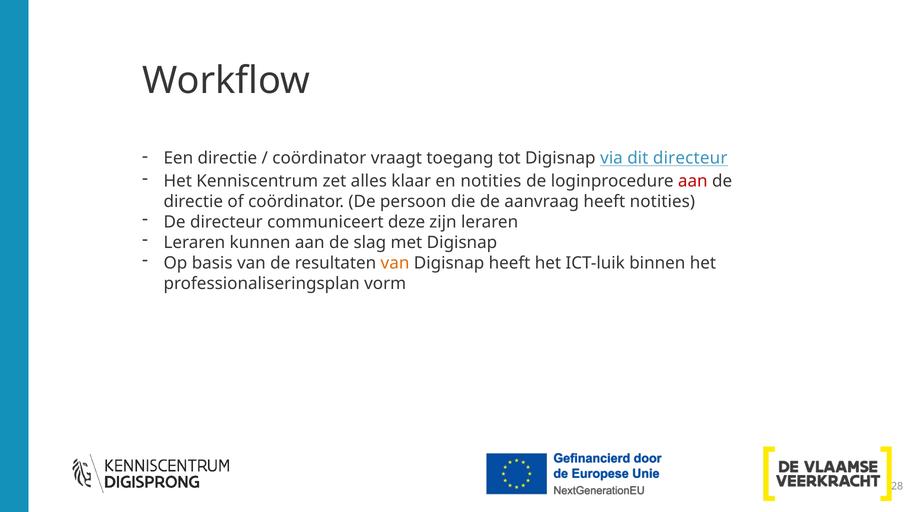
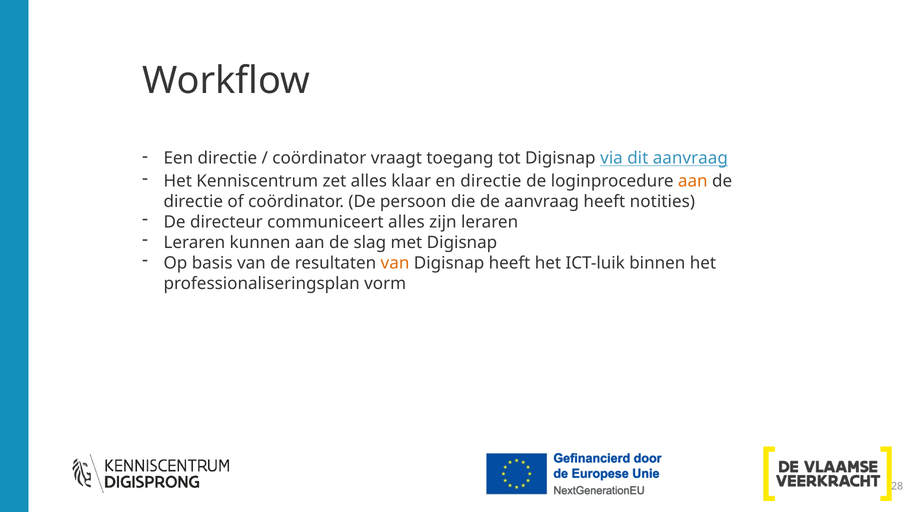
dit directeur: directeur -> aanvraag (690, 158)
en notities: notities -> directie (491, 181)
aan colour: red -> orange (693, 181)
communiceert deze: deze -> alles (406, 222)
